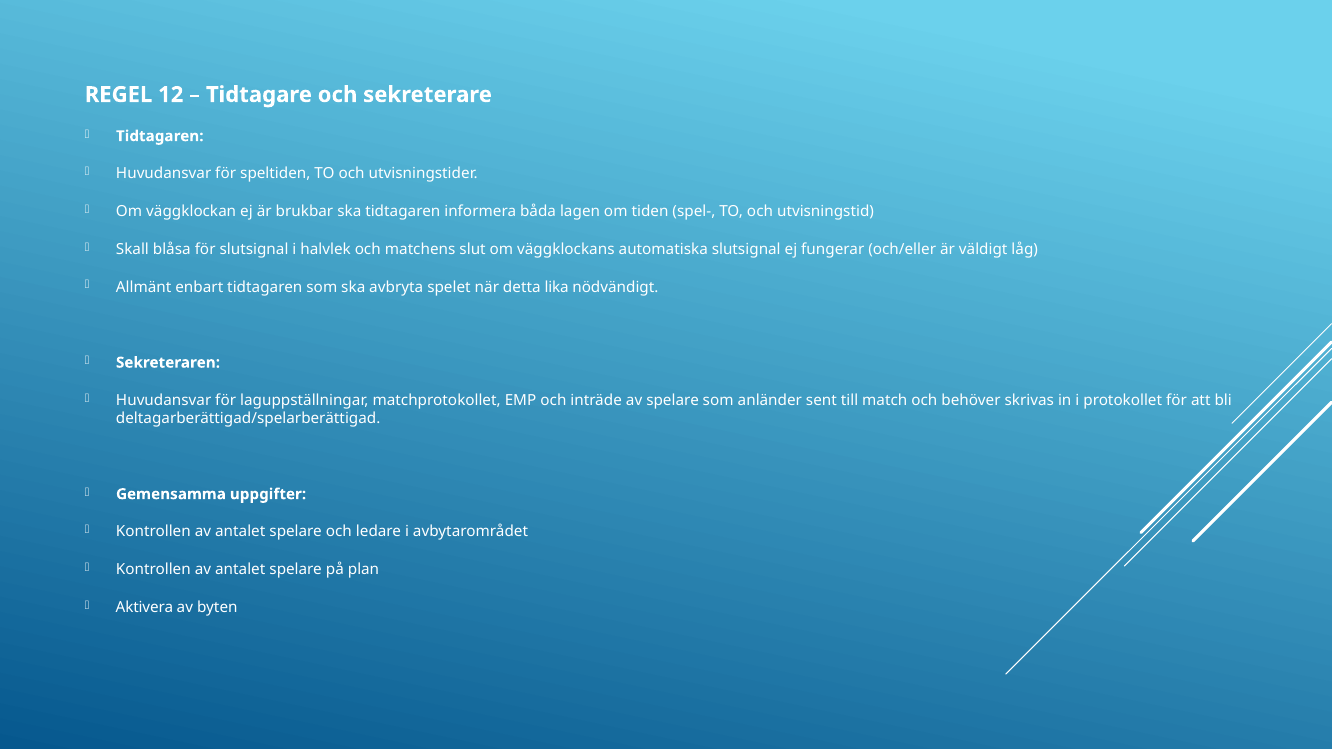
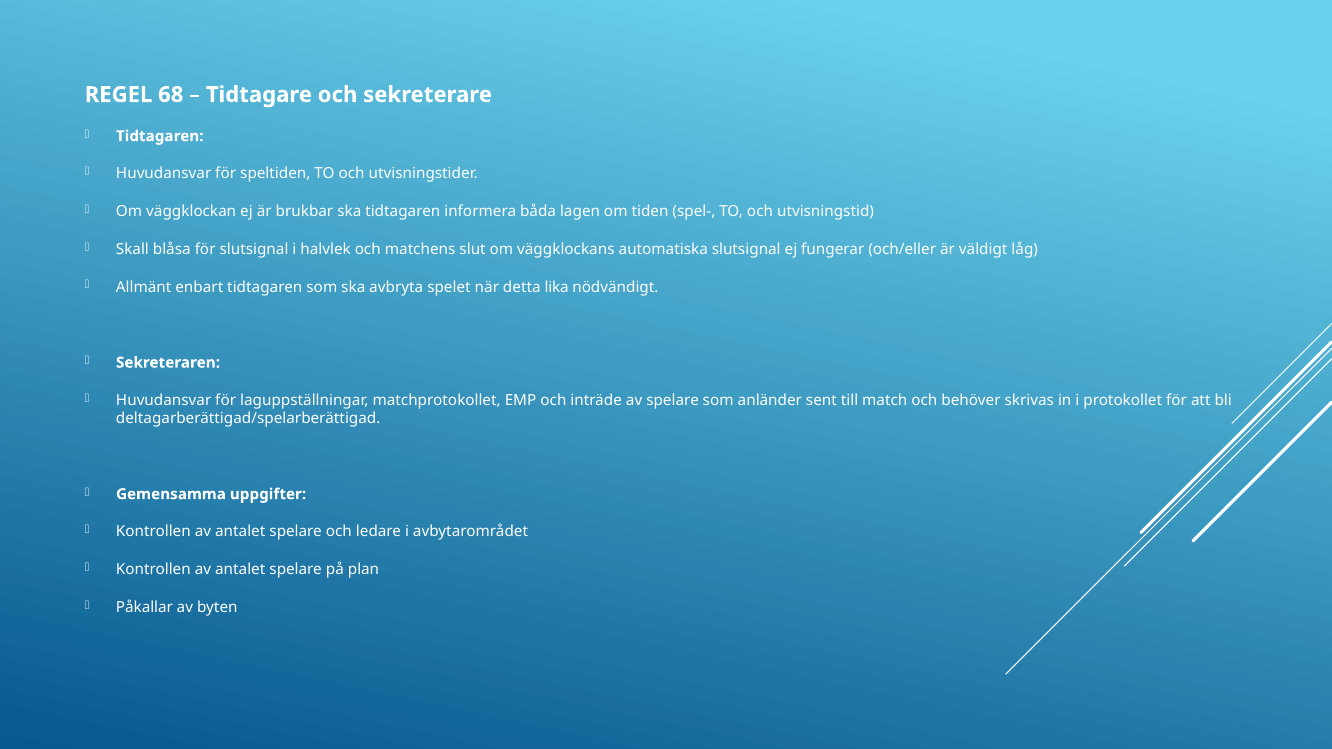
12: 12 -> 68 (171, 95)
Aktivera: Aktivera -> Påkallar (144, 608)
